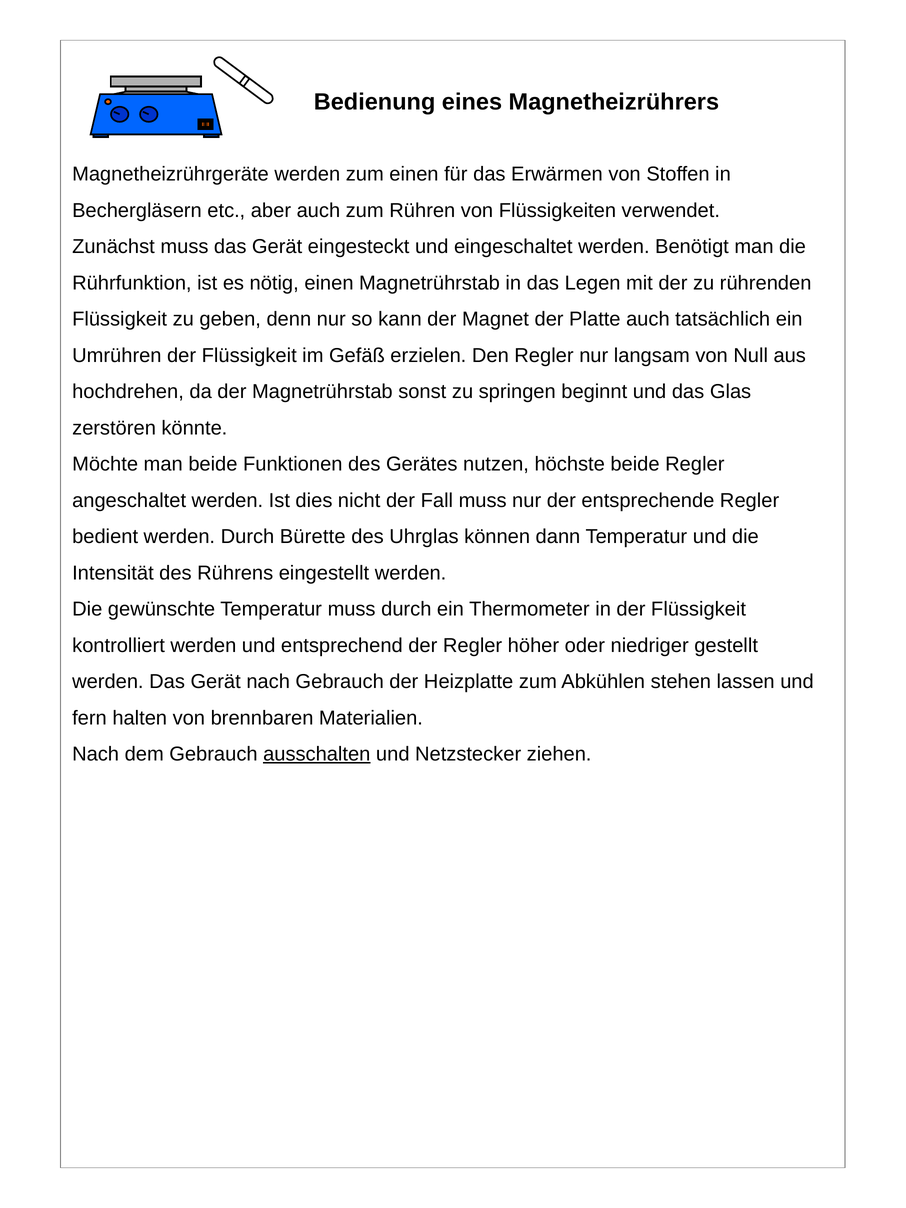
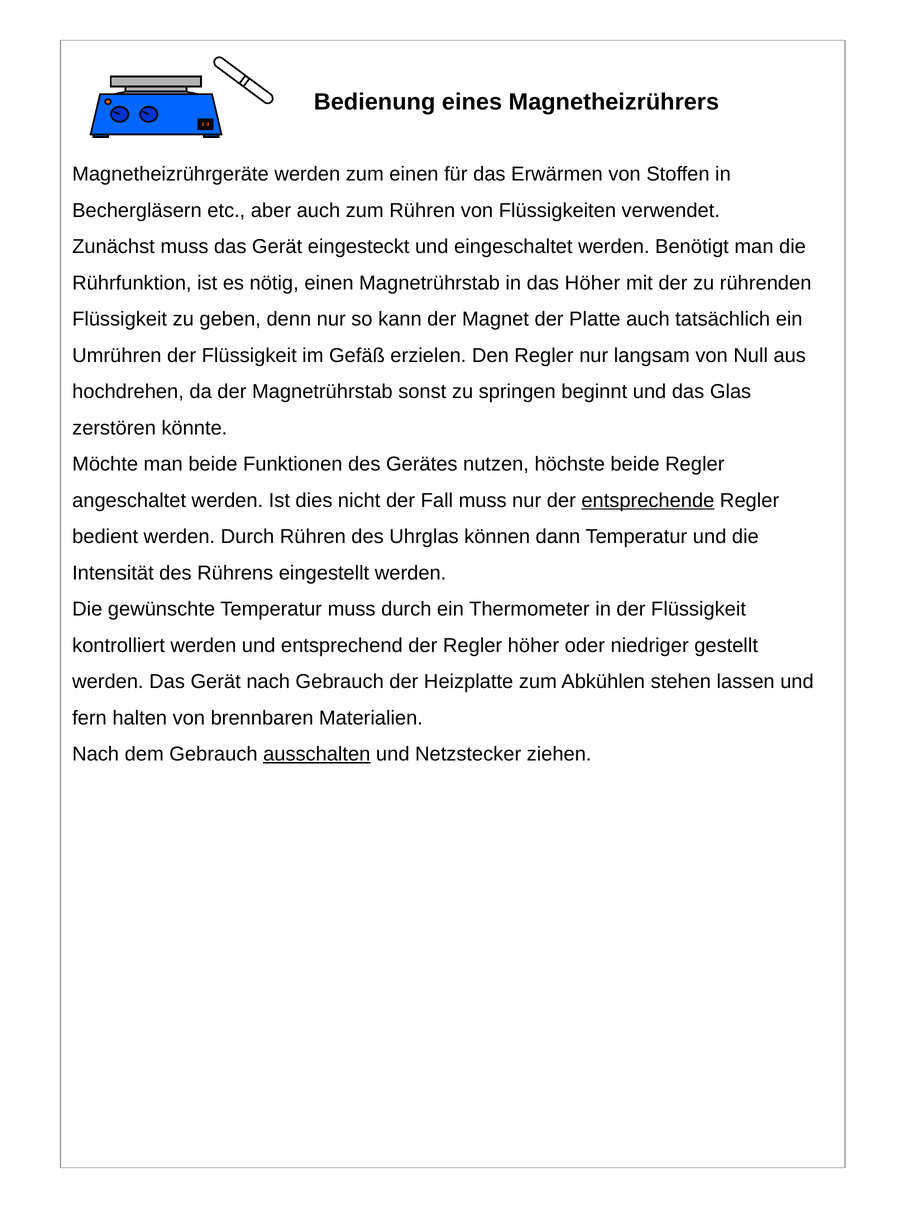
das Legen: Legen -> Höher (592, 283)
entsprechende underline: none -> present (648, 500)
Durch Bürette: Bürette -> Rühren (313, 537)
